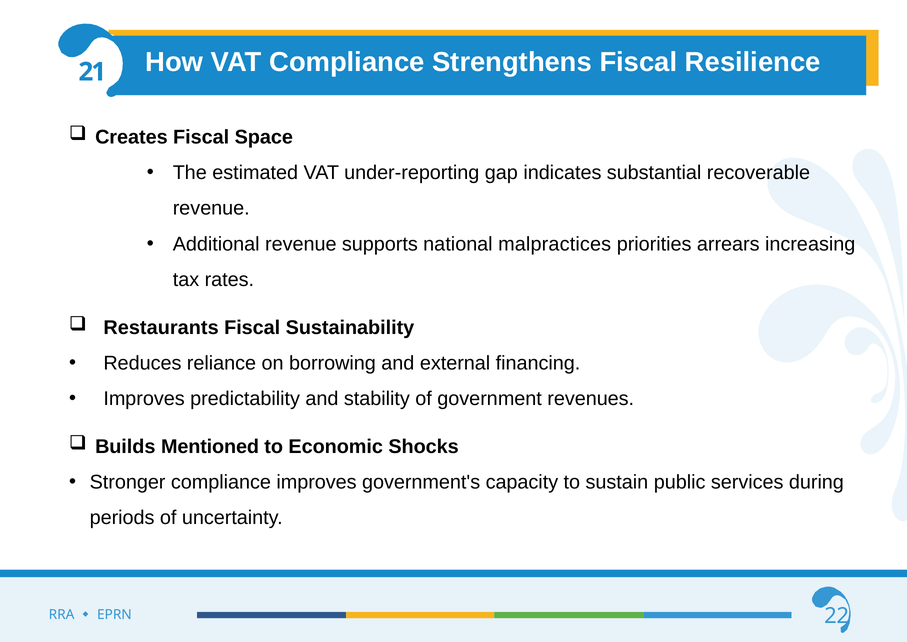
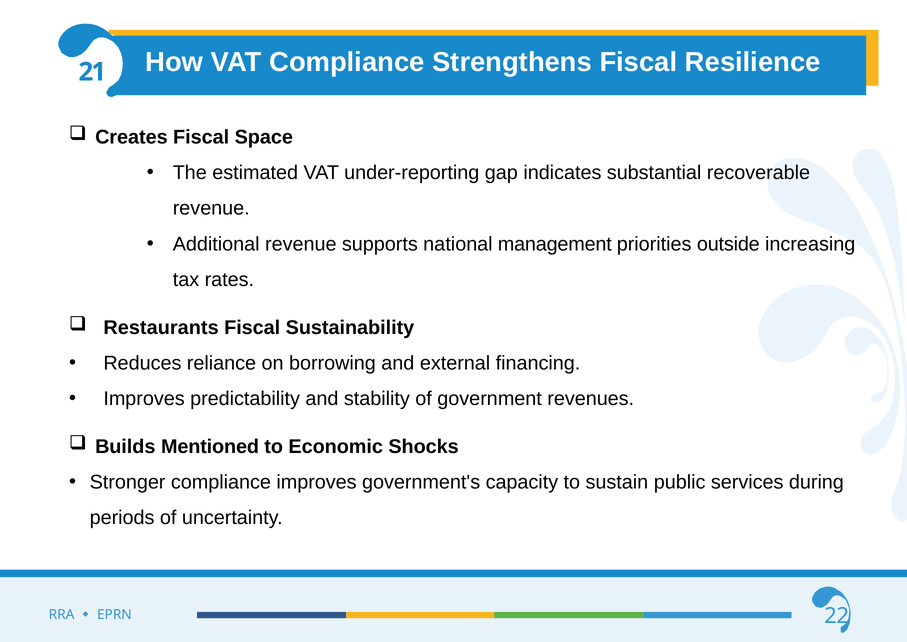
malpractices: malpractices -> management (555, 244)
arrears: arrears -> outside (728, 244)
